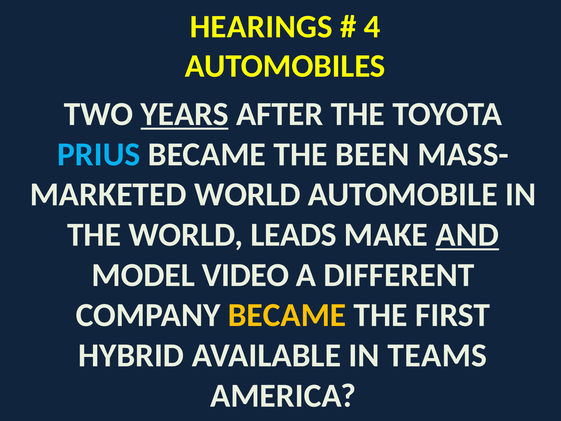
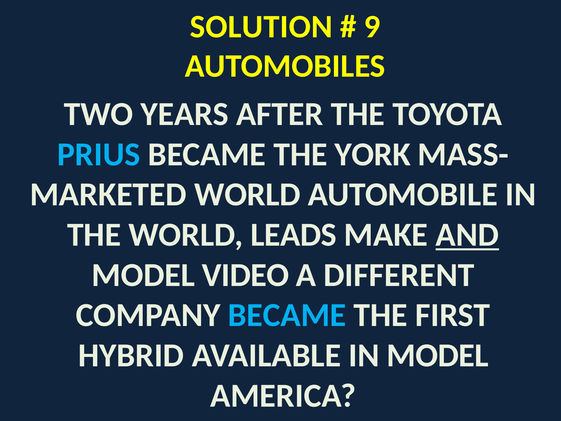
HEARINGS: HEARINGS -> SOLUTION (261, 27)
4: 4 -> 9 (372, 27)
YEARS underline: present -> none (185, 114)
BEEN: BEEN -> YORK (373, 154)
BECAME colour: yellow -> light blue (287, 315)
IN TEAMS: TEAMS -> MODEL (438, 355)
